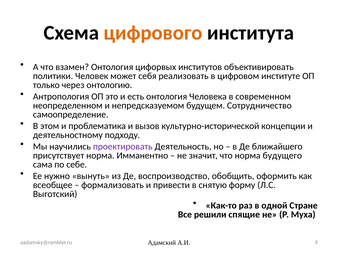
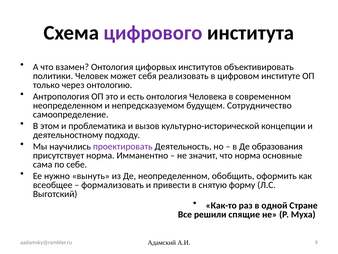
цифрового colour: orange -> purple (153, 33)
ближайшего: ближайшего -> образования (277, 146)
будущего: будущего -> основные (282, 155)
Де воспроизводство: воспроизводство -> неопределенном (174, 176)
